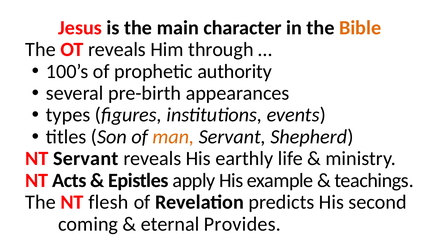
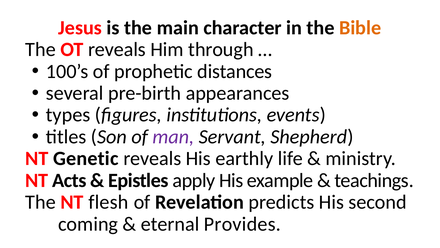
authority: authority -> distances (235, 71)
man colour: orange -> purple (173, 137)
NT Servant: Servant -> Genetic (86, 158)
